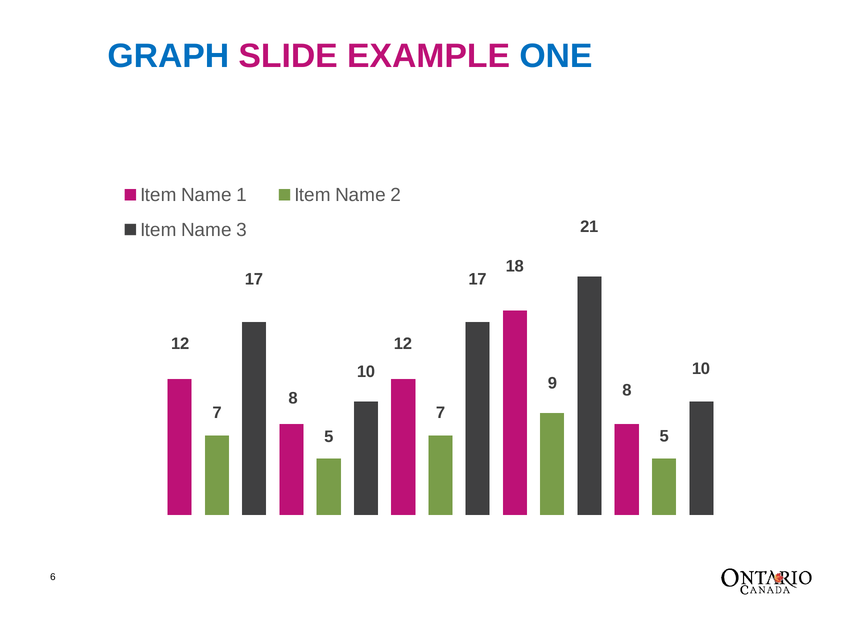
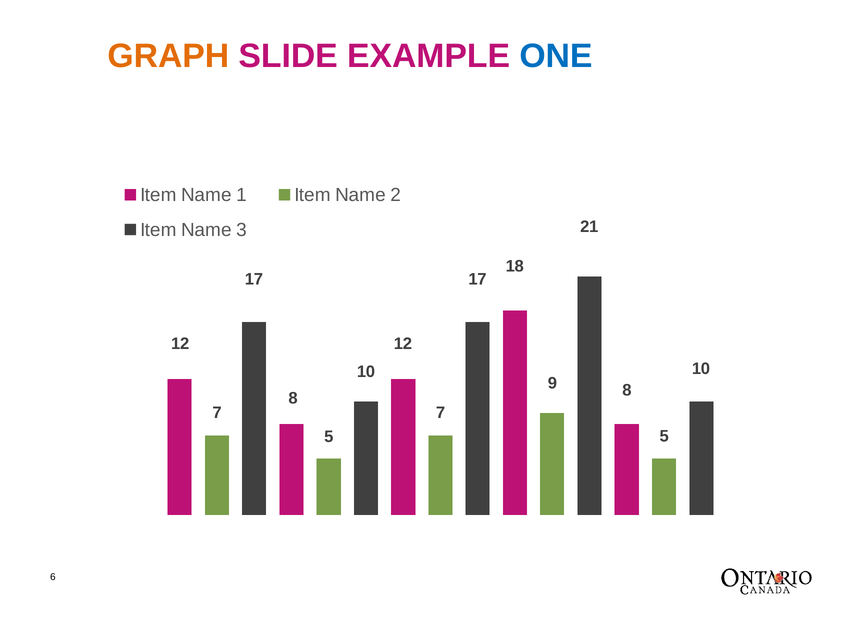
GRAPH colour: blue -> orange (168, 56)
